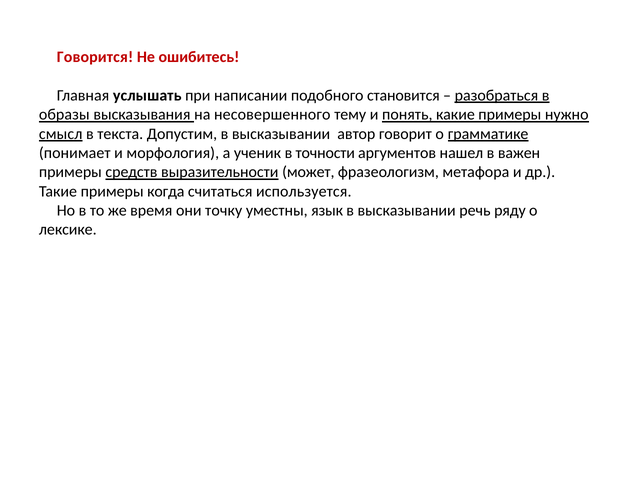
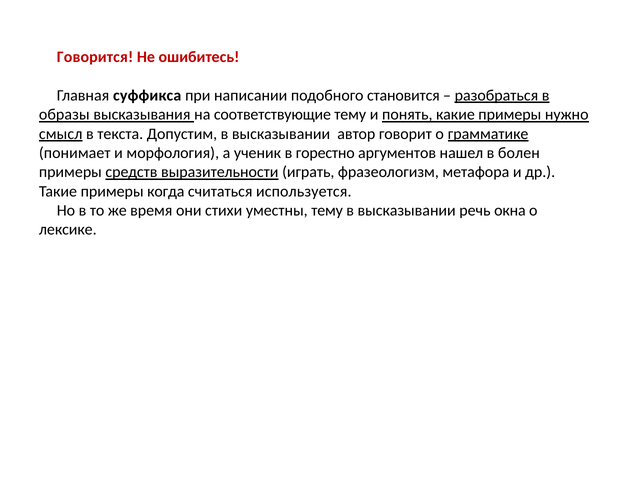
услышать: услышать -> суффикса (147, 95)
несовершенного: несовершенного -> соответствующие (272, 115)
точности: точности -> горестно (325, 153)
важен: важен -> болен (519, 153)
может: может -> играть (308, 172)
точку: точку -> стихи (224, 210)
уместны язык: язык -> тему (327, 210)
ряду: ряду -> окна (510, 210)
